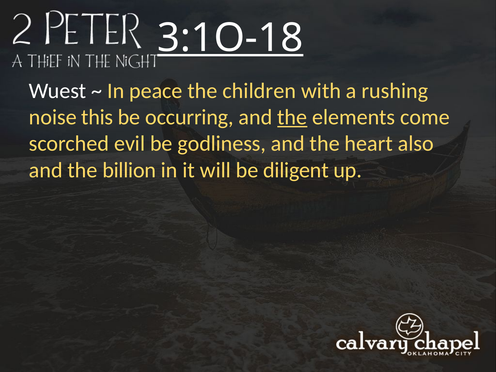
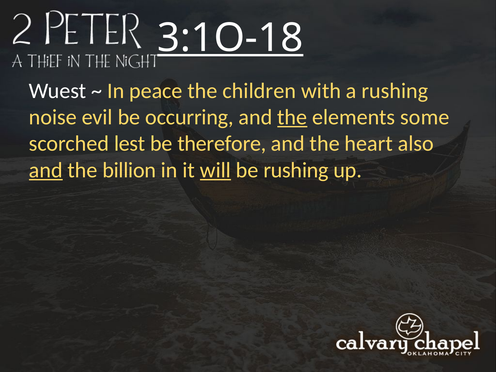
this: this -> evil (97, 117)
come: come -> some (425, 117)
evil: evil -> lest (130, 144)
godliness: godliness -> therefore (222, 144)
and underline: none -> present (46, 170)
will underline: none -> present (215, 170)
be diligent: diligent -> rushing (296, 170)
